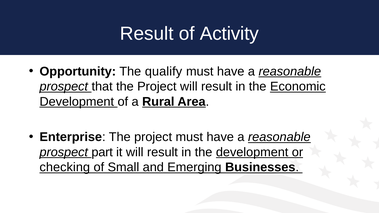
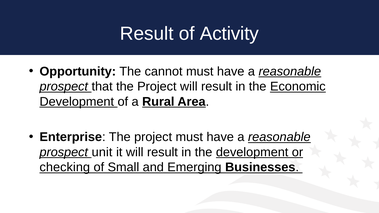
qualify: qualify -> cannot (164, 71)
part: part -> unit (102, 152)
